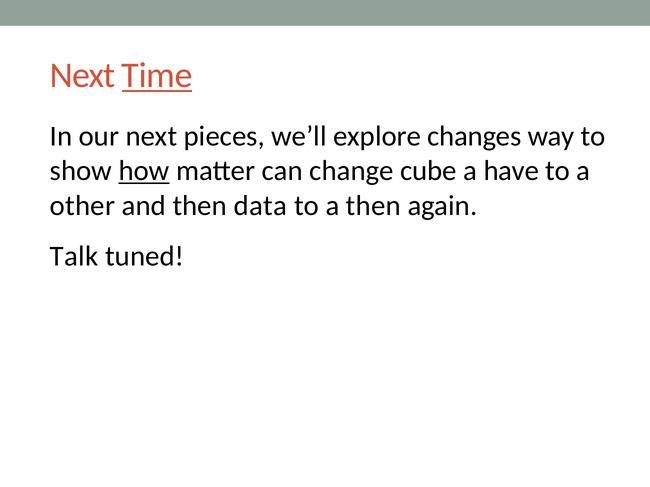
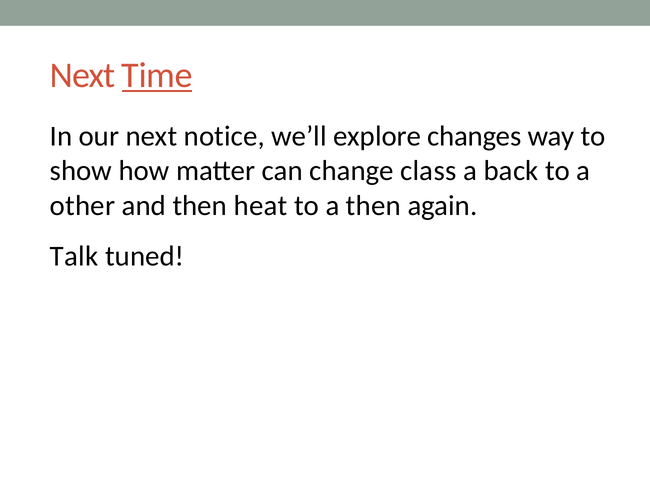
pieces: pieces -> notice (224, 136)
how underline: present -> none (144, 171)
cube: cube -> class (428, 171)
have: have -> back (511, 171)
data: data -> heat (261, 206)
